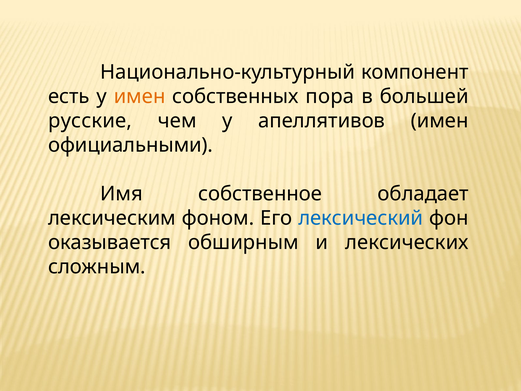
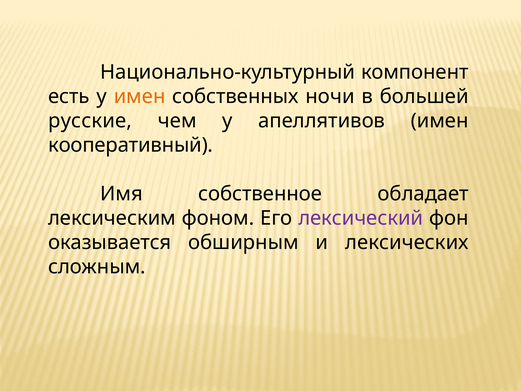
пора: пора -> ночи (330, 96)
официальными: официальными -> кооперативный (131, 145)
лексический colour: blue -> purple (361, 218)
